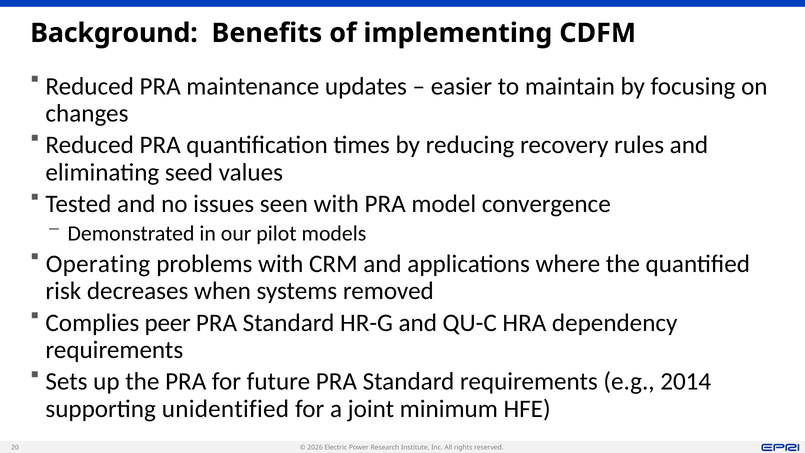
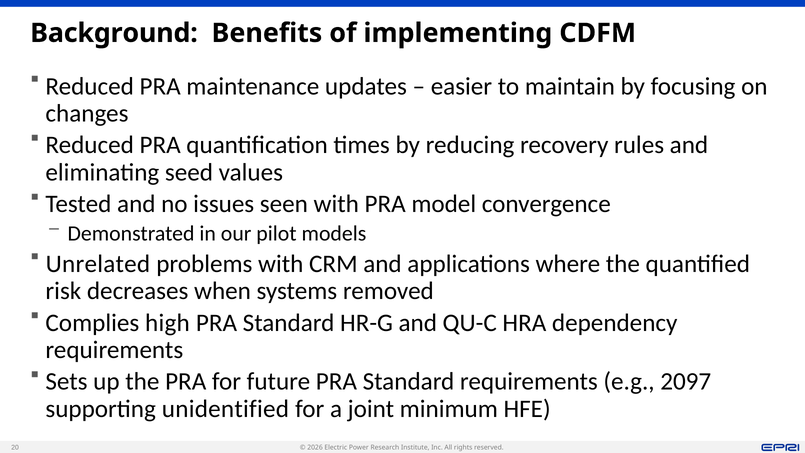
Operating: Operating -> Unrelated (98, 264)
peer: peer -> high (167, 323)
2014: 2014 -> 2097 (686, 381)
